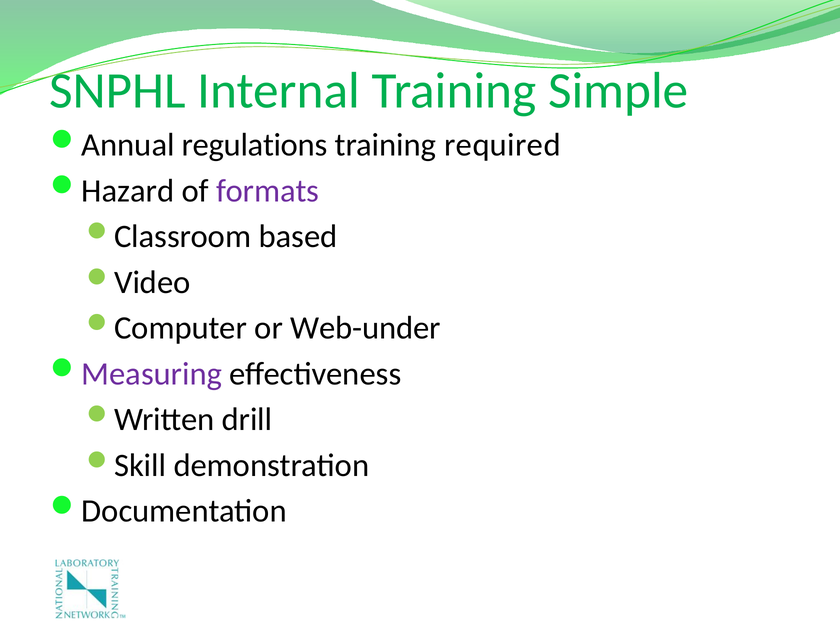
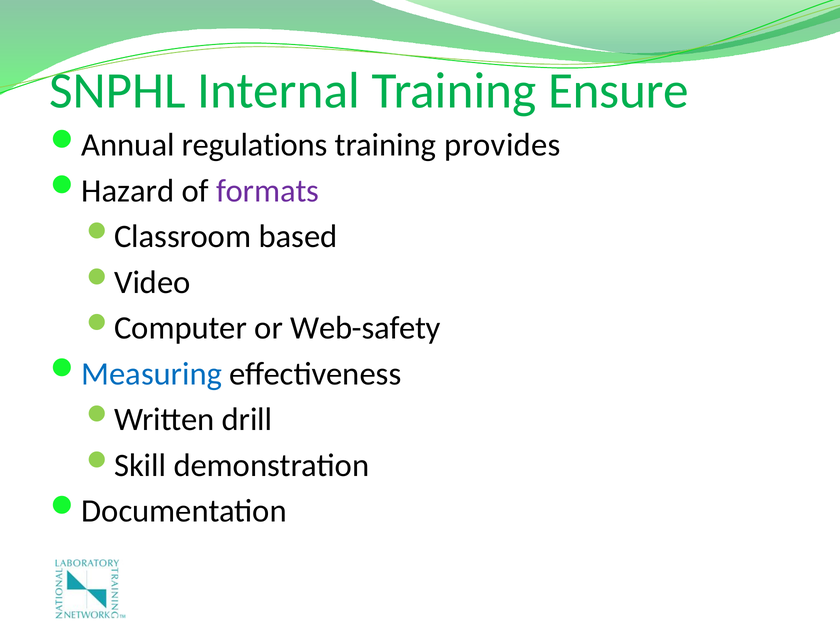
Simple: Simple -> Ensure (618, 91)
required: required -> provides (502, 145)
Web-under: Web-under -> Web-safety (365, 328)
Measuring colour: purple -> blue (152, 374)
